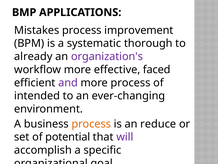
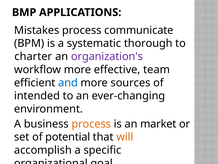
improvement: improvement -> communicate (139, 30)
already: already -> charter (33, 56)
faced: faced -> team (157, 69)
and colour: purple -> blue (68, 82)
more process: process -> sources (131, 82)
reduce: reduce -> market (158, 124)
will colour: purple -> orange (125, 137)
